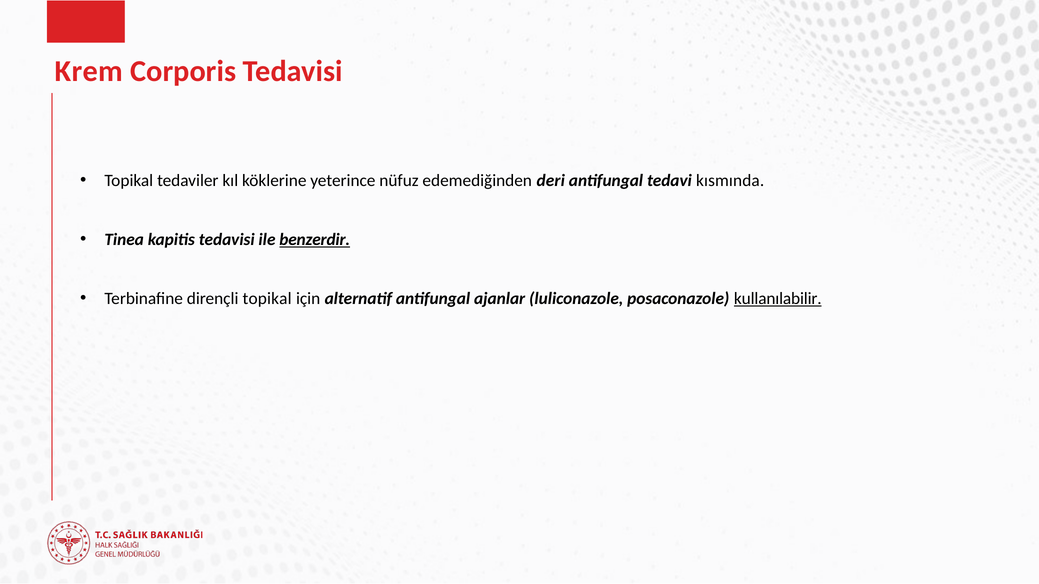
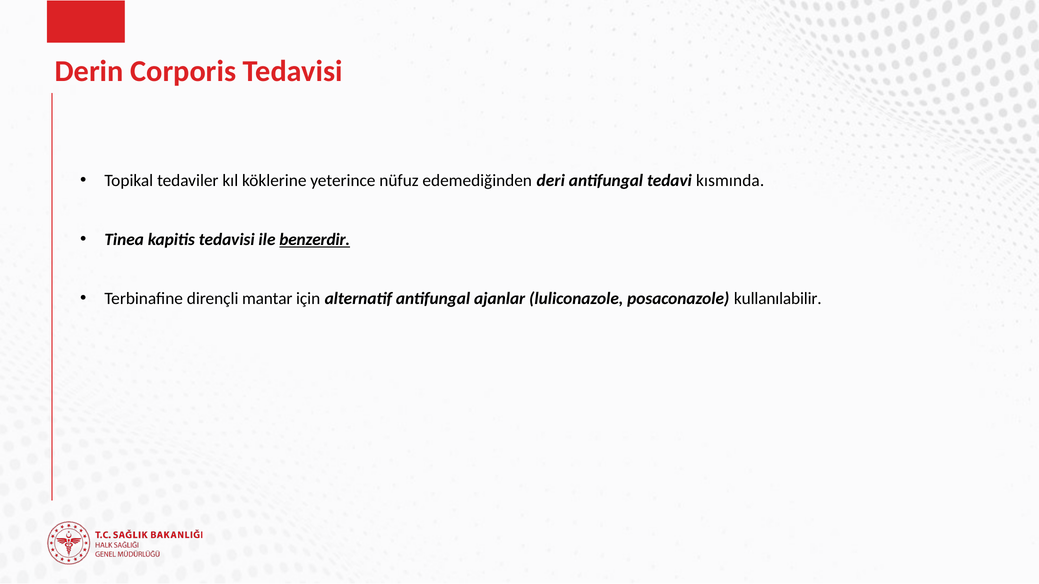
Krem: Krem -> Derin (89, 71)
dirençli topikal: topikal -> mantar (267, 299)
kullanılabilir underline: present -> none (778, 299)
